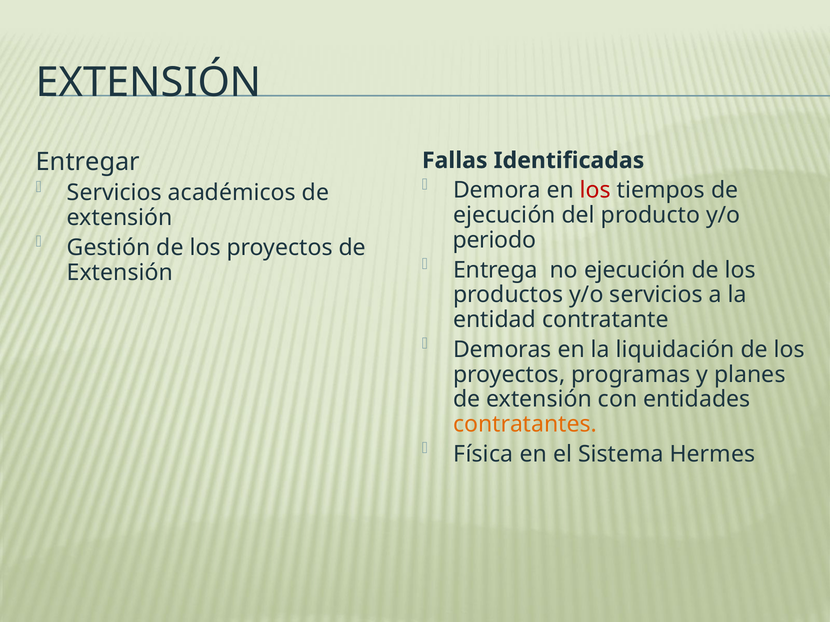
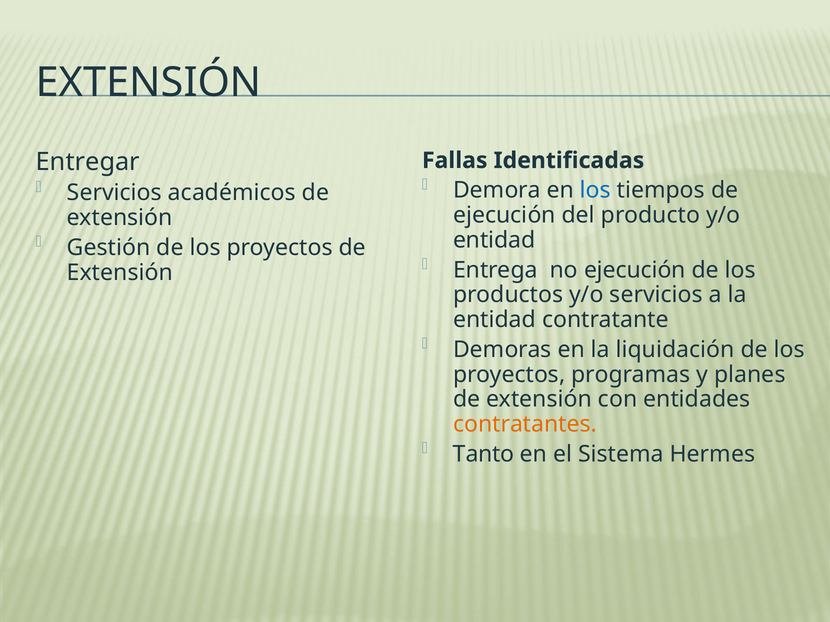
los colour: red -> blue (595, 190)
periodo: periodo -> entidad (494, 240)
Física: Física -> Tanto (484, 454)
